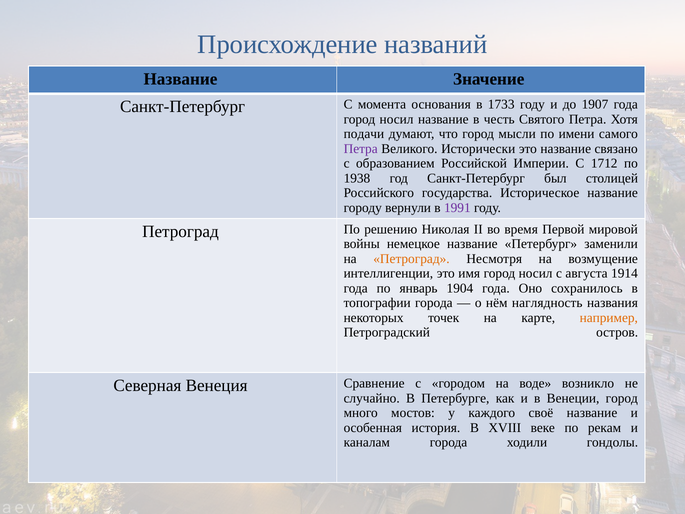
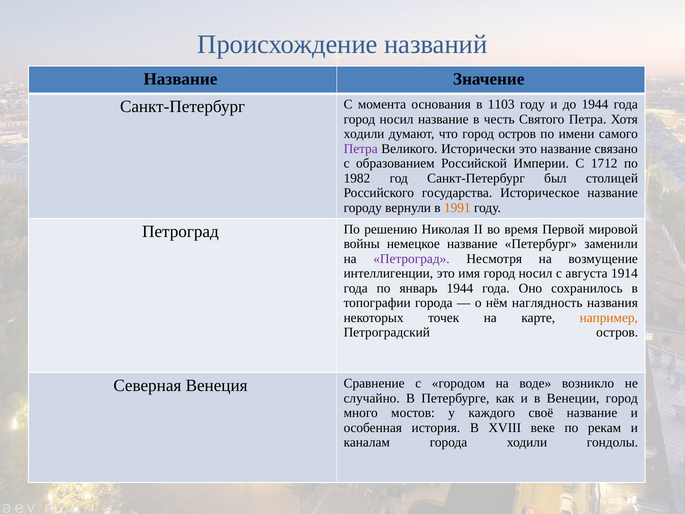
1733: 1733 -> 1103 (501, 105)
до 1907: 1907 -> 1944 (595, 105)
подачи: подачи -> ходили (364, 134)
город мысли: мысли -> остров (517, 134)
1938: 1938 -> 1982 (357, 178)
1991 colour: purple -> orange (457, 208)
Петроград colour: orange -> purple (411, 259)
январь 1904: 1904 -> 1944 (460, 288)
